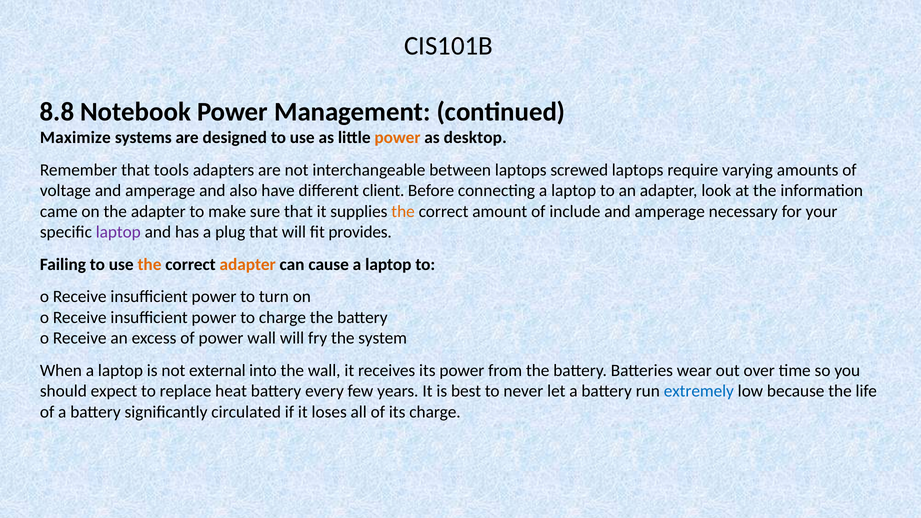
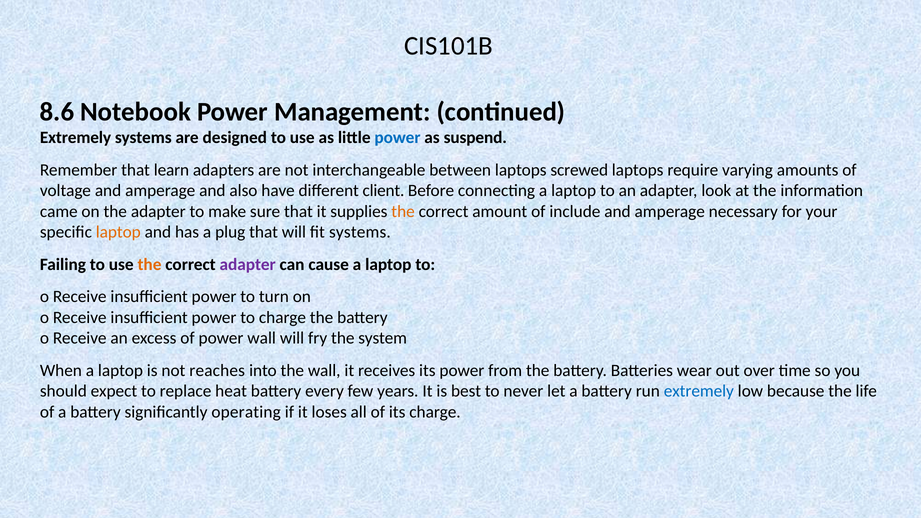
8.8: 8.8 -> 8.6 (57, 112)
Maximize: Maximize -> Extremely (76, 138)
power colour: orange -> blue (397, 138)
desktop: desktop -> suspend (475, 138)
tools: tools -> learn (172, 170)
laptop colour: purple -> orange (118, 232)
fit provides: provides -> systems (360, 232)
adapter colour: orange -> purple (248, 264)
external: external -> reaches (217, 370)
circulated: circulated -> operating (246, 412)
